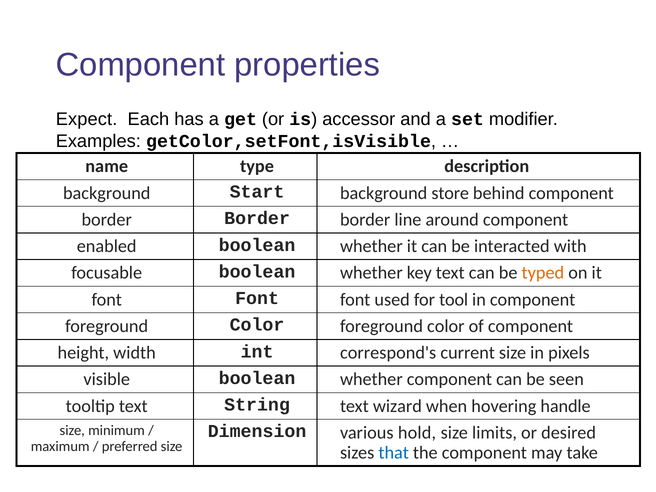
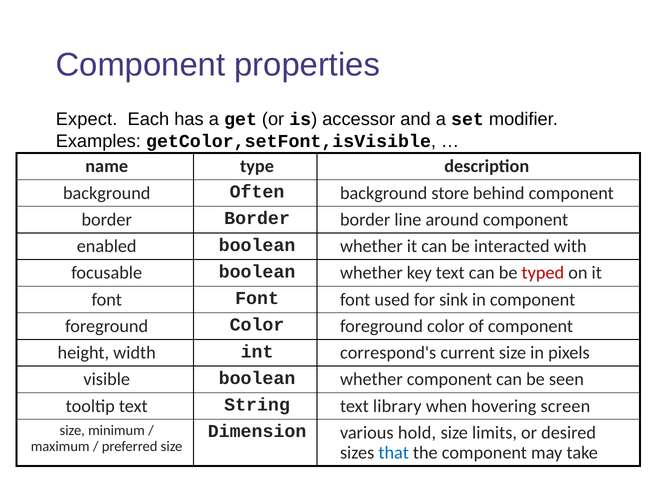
Start: Start -> Often (257, 192)
typed colour: orange -> red (543, 273)
tool: tool -> sink (454, 300)
wizard: wizard -> library (397, 406)
handle: handle -> screen (565, 406)
